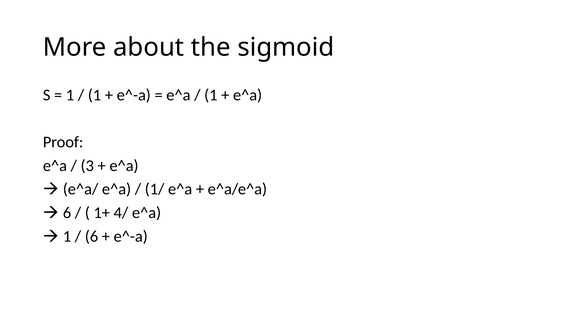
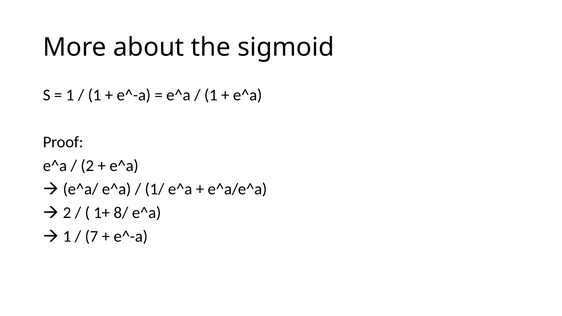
3: 3 -> 2 (87, 166)
6: 6 -> 2 (67, 213)
4/: 4/ -> 8/ (121, 213)
6: 6 -> 7 (92, 236)
